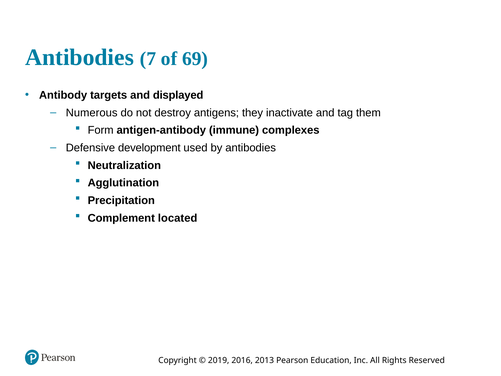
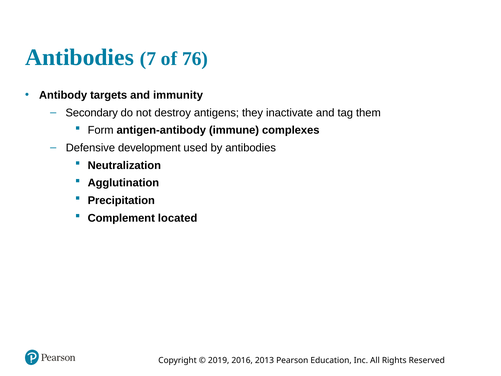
69: 69 -> 76 (195, 59)
displayed: displayed -> immunity (178, 95)
Numerous: Numerous -> Secondary (92, 113)
